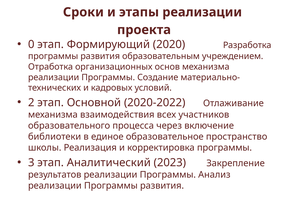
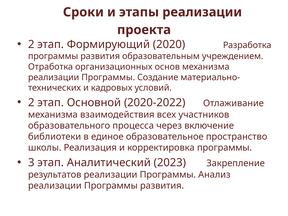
0: 0 -> 2 (31, 44)
